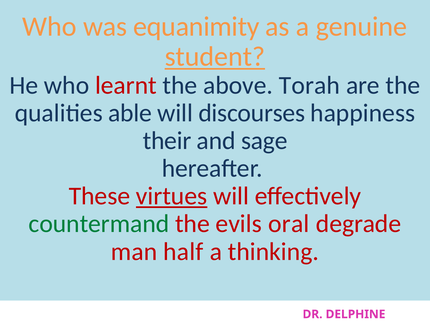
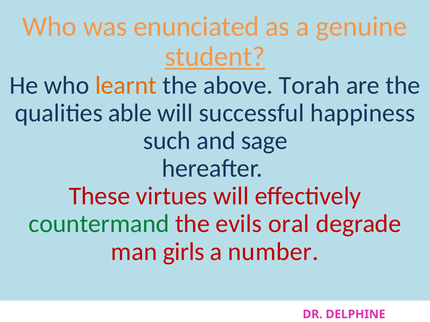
equanimity: equanimity -> enunciated (196, 27)
learnt colour: red -> orange (126, 86)
discourses: discourses -> successful (252, 113)
their: their -> such (167, 141)
virtues underline: present -> none (172, 196)
half: half -> girls (184, 252)
thinking: thinking -> number (273, 252)
